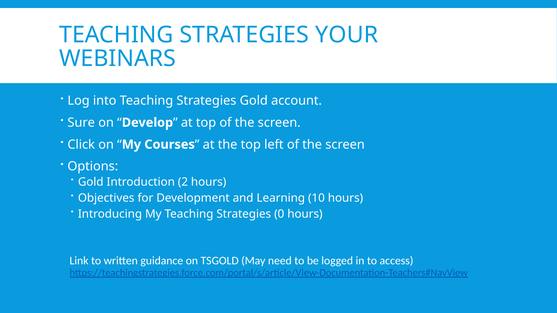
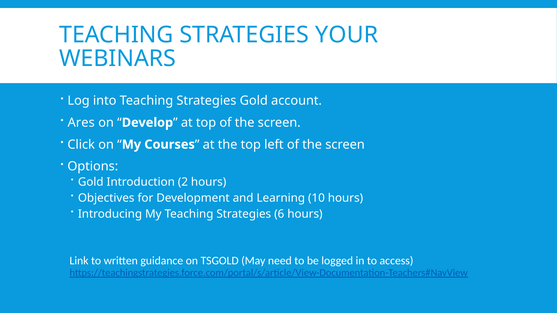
Sure: Sure -> Ares (81, 123)
0: 0 -> 6 (279, 214)
